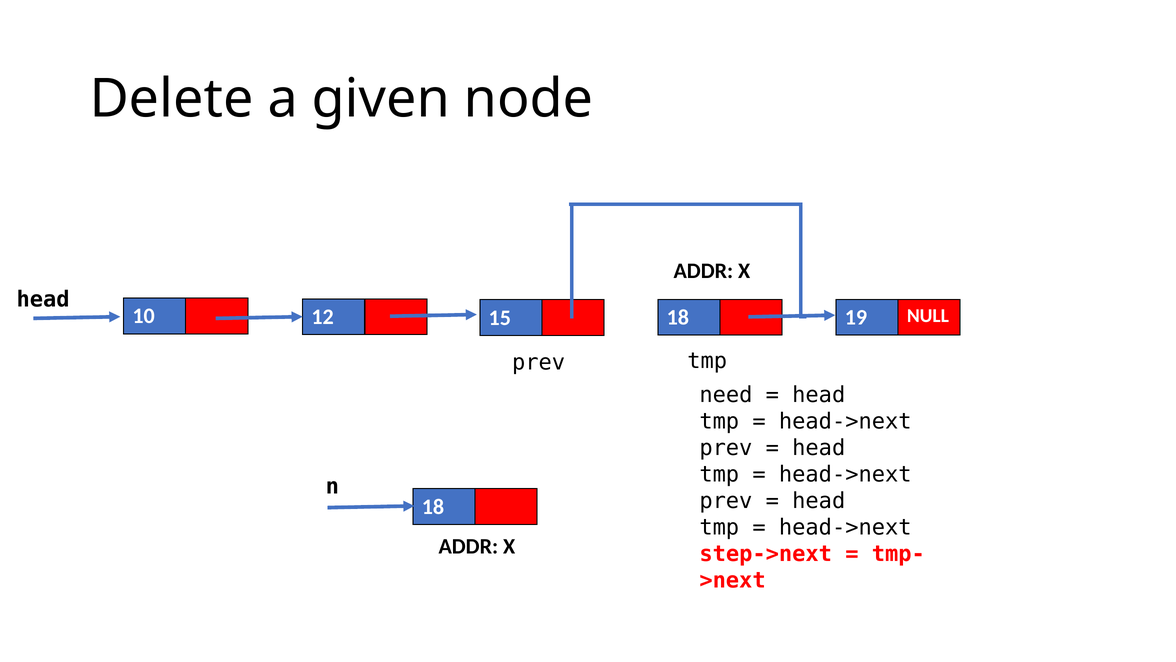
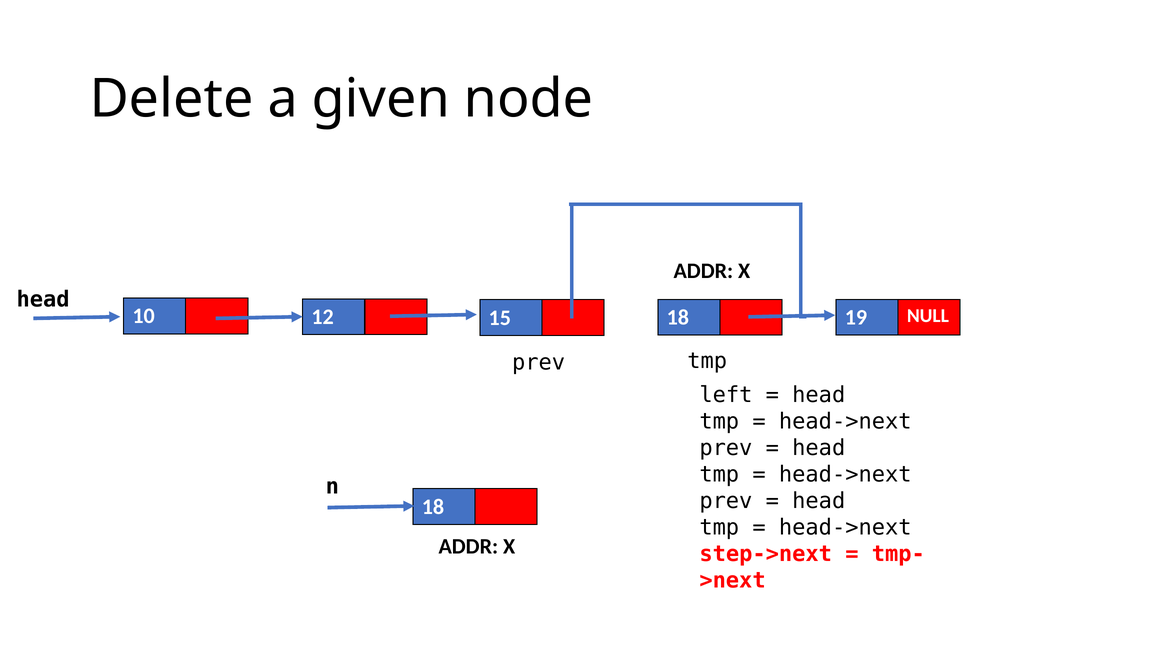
need: need -> left (726, 395)
